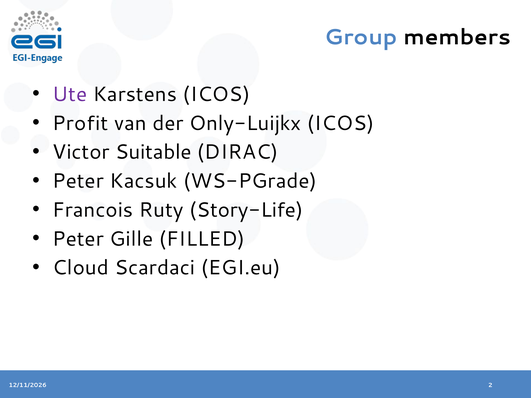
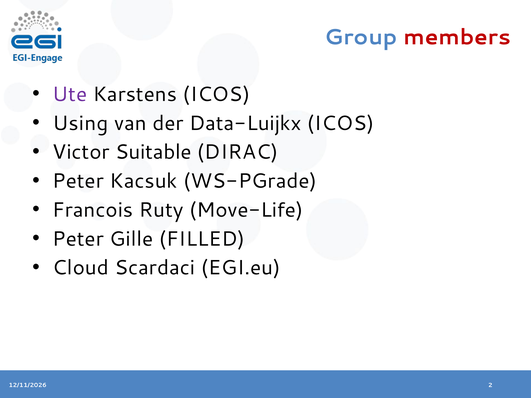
members colour: black -> red (457, 37)
Profit: Profit -> Using (80, 123)
Only-Luijkx: Only-Luijkx -> Data-Luijkx (245, 123)
Story-Life: Story-Life -> Move-Life (246, 210)
